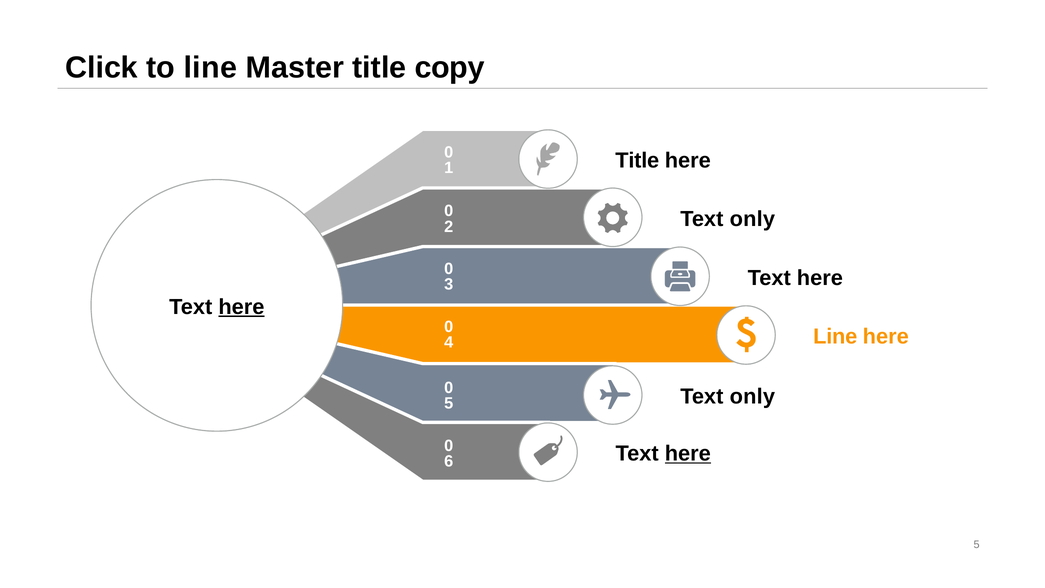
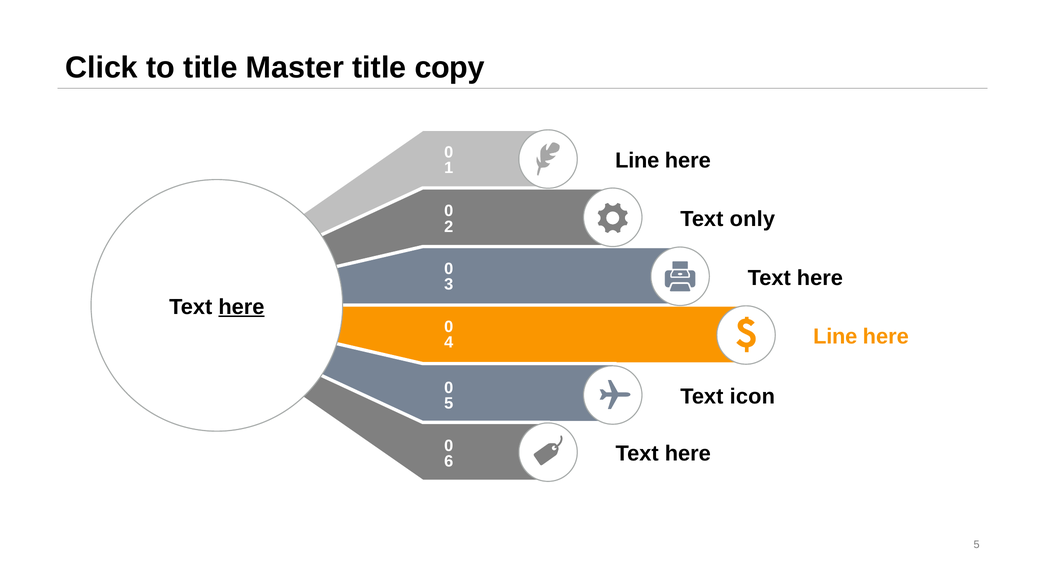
to line: line -> title (210, 68)
Title: Title -> Line (637, 161)
only: only -> icon (752, 396)
here underline: present -> none (688, 454)
